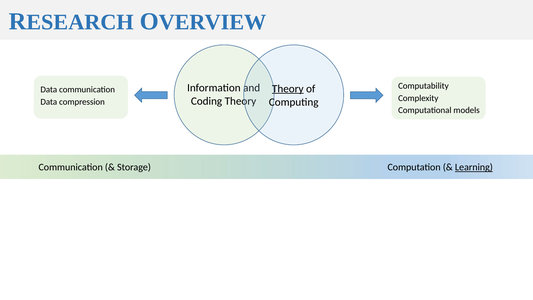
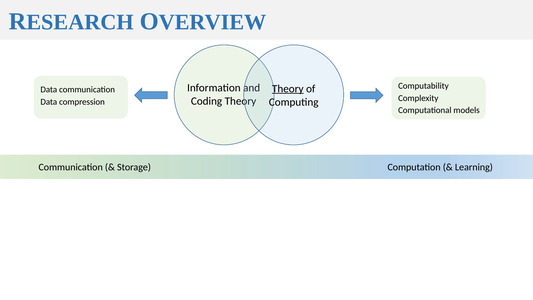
Learning underline: present -> none (474, 167)
